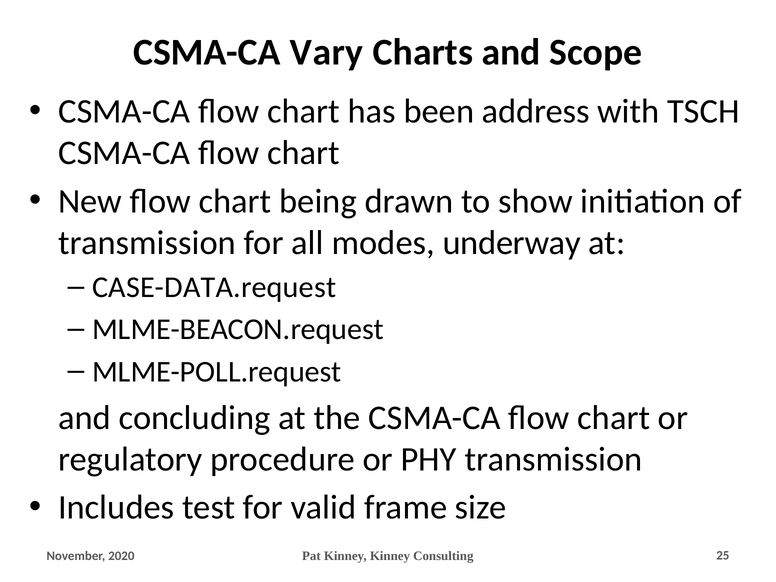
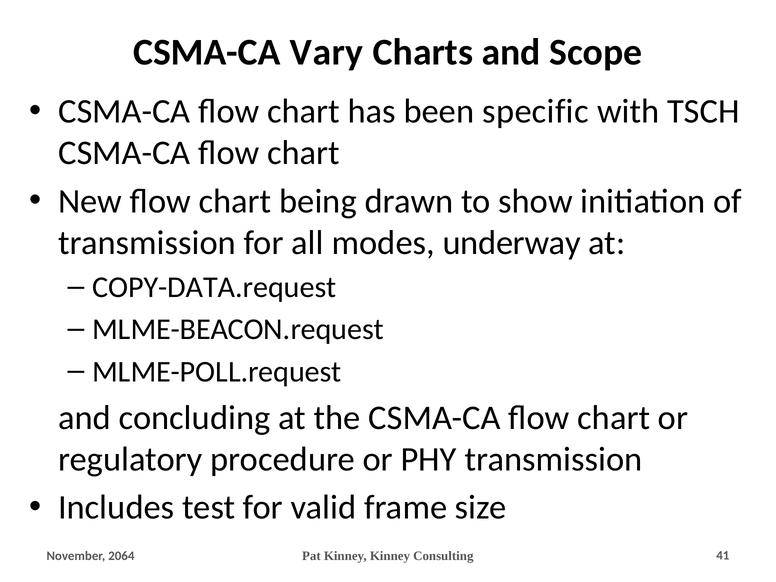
address: address -> specific (536, 112)
CASE-DATA.request: CASE-DATA.request -> COPY-DATA.request (214, 287)
25: 25 -> 41 (723, 556)
2020: 2020 -> 2064 (121, 556)
